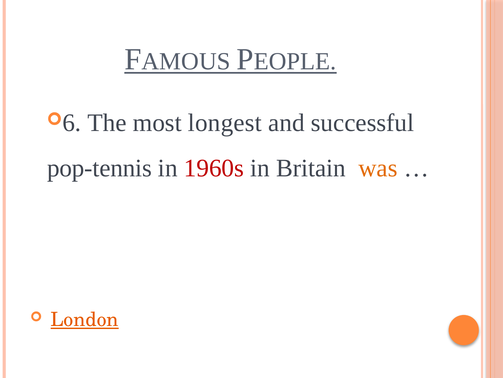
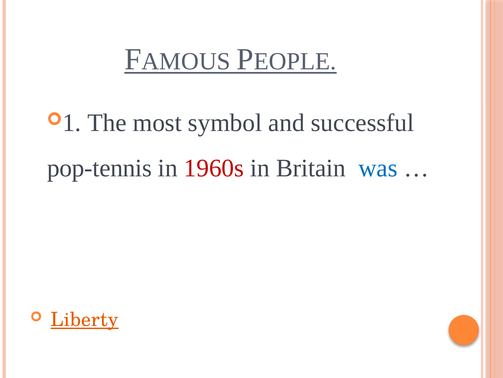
6: 6 -> 1 (72, 122)
longest: longest -> symbol (225, 122)
was colour: orange -> blue (378, 168)
London: London -> Liberty (85, 319)
